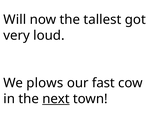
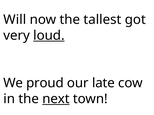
loud underline: none -> present (49, 36)
plows: plows -> proud (45, 83)
fast: fast -> late (103, 83)
